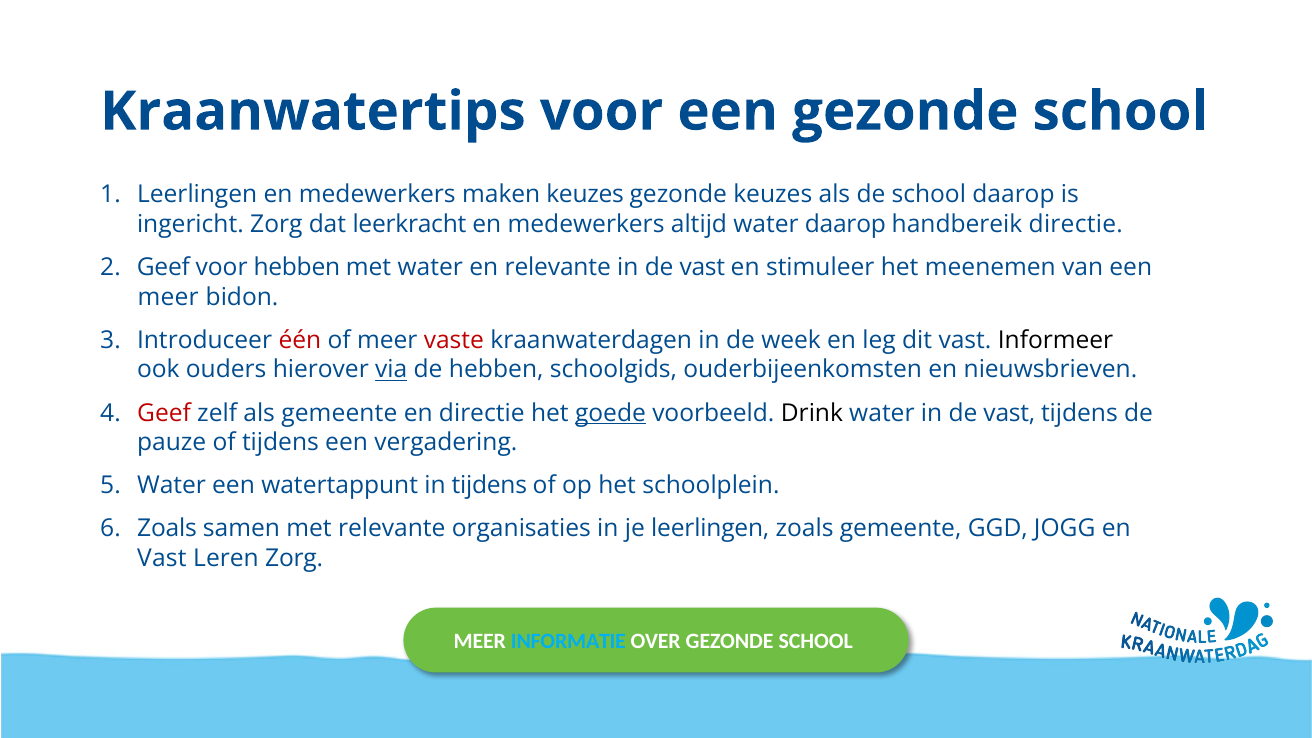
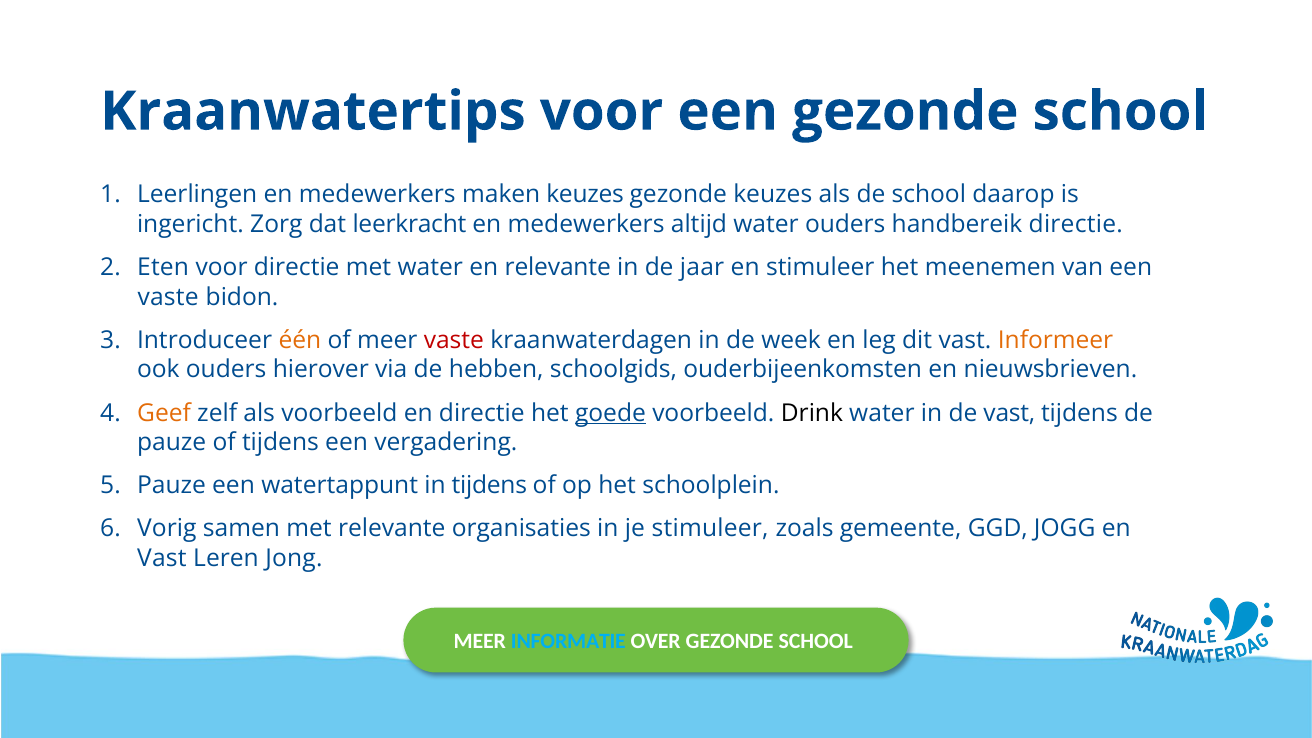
water daarop: daarop -> ouders (845, 224)
Geef: Geef -> Eten (163, 268)
voor hebben: hebben -> directie (297, 268)
vast: vast -> jaar (702, 268)
meer: meer -> vaste (168, 297)
één colour: red -> orange (300, 340)
Informeer colour: black -> orange (1056, 340)
via underline: present -> none (391, 370)
Geef colour: red -> orange (164, 413)
als gemeente: gemeente -> voorbeeld (339, 413)
Water: Water -> Pauze (172, 486)
Zoals: Zoals -> Vorig (167, 529)
je leerlingen: leerlingen -> stimuleer (710, 529)
Leren Zorg: Zorg -> Jong (294, 558)
